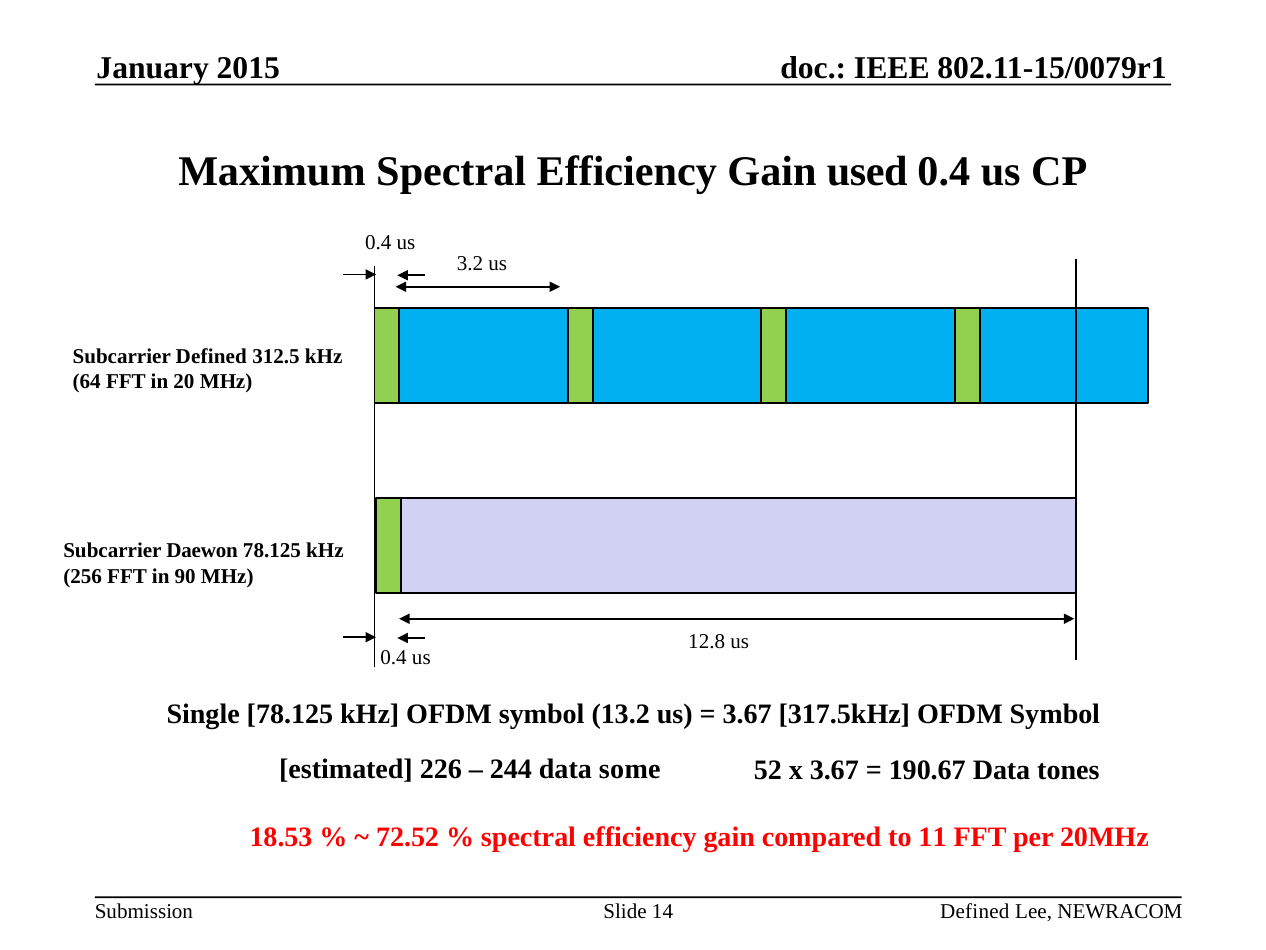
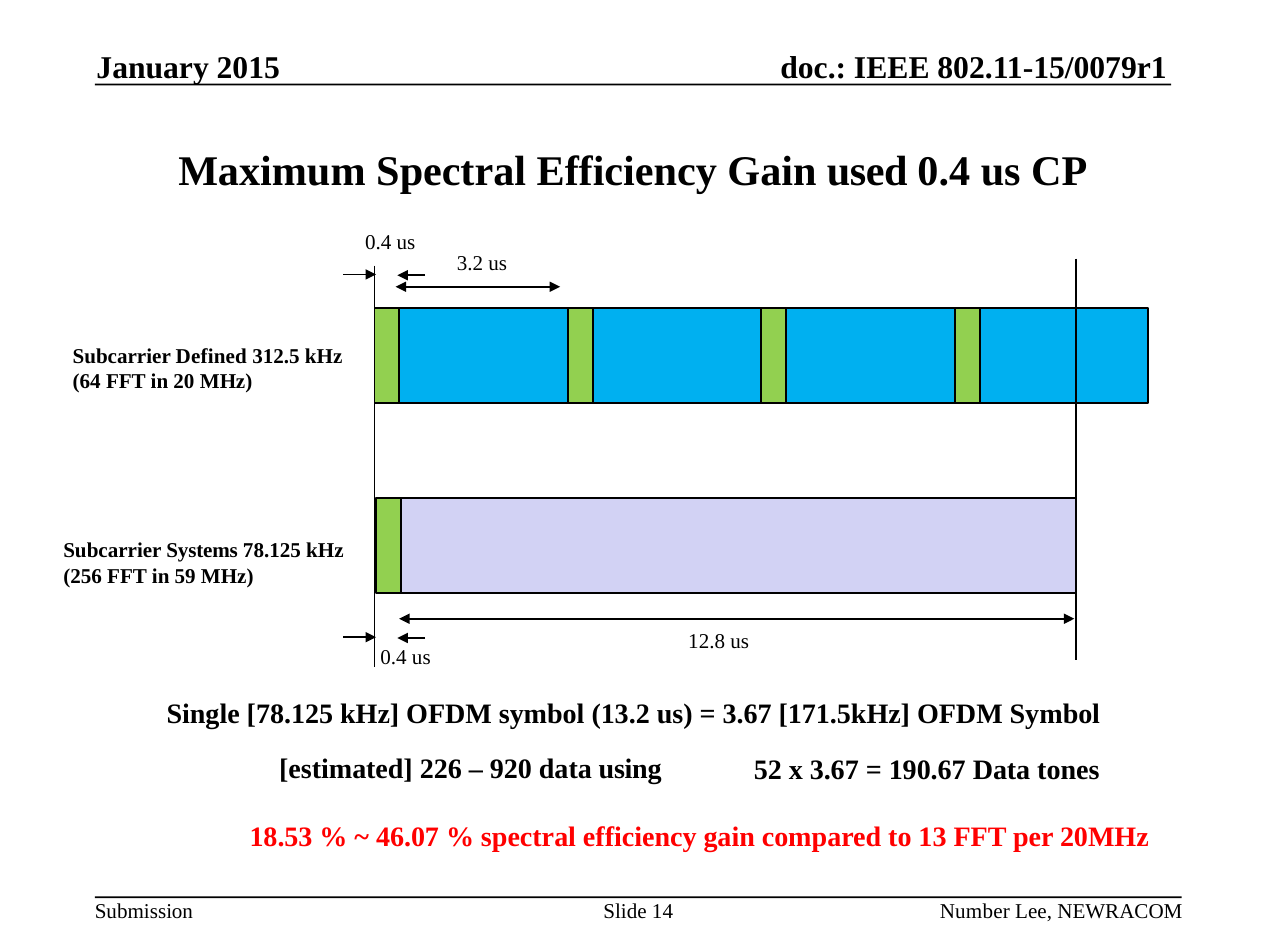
Daewon: Daewon -> Systems (202, 551)
90: 90 -> 59 (185, 576)
317.5kHz: 317.5kHz -> 171.5kHz (844, 714)
244: 244 -> 920 (511, 769)
some: some -> using (630, 769)
72.52: 72.52 -> 46.07 (408, 837)
11: 11 -> 13 (933, 837)
Defined: Defined -> Number (975, 911)
